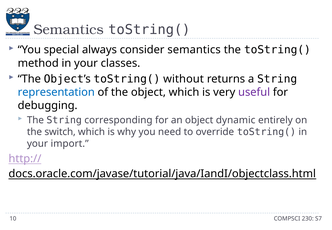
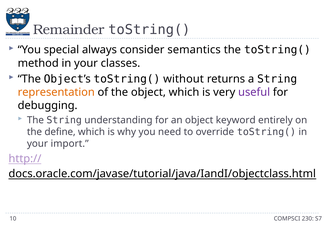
Semantics: Semantics -> Remainder (69, 30)
representation colour: blue -> orange (56, 92)
corresponding: corresponding -> understanding (118, 120)
dynamic: dynamic -> keyword (236, 120)
switch: switch -> define (60, 132)
